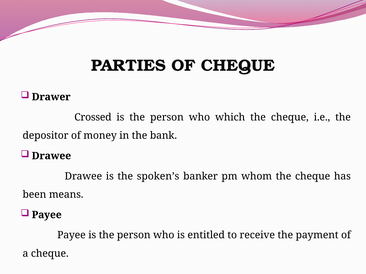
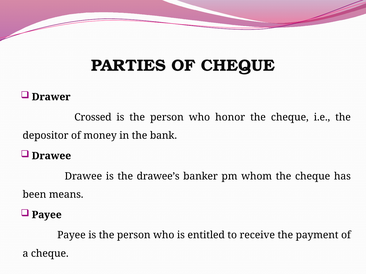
which: which -> honor (230, 117)
spoken’s: spoken’s -> drawee’s (158, 177)
